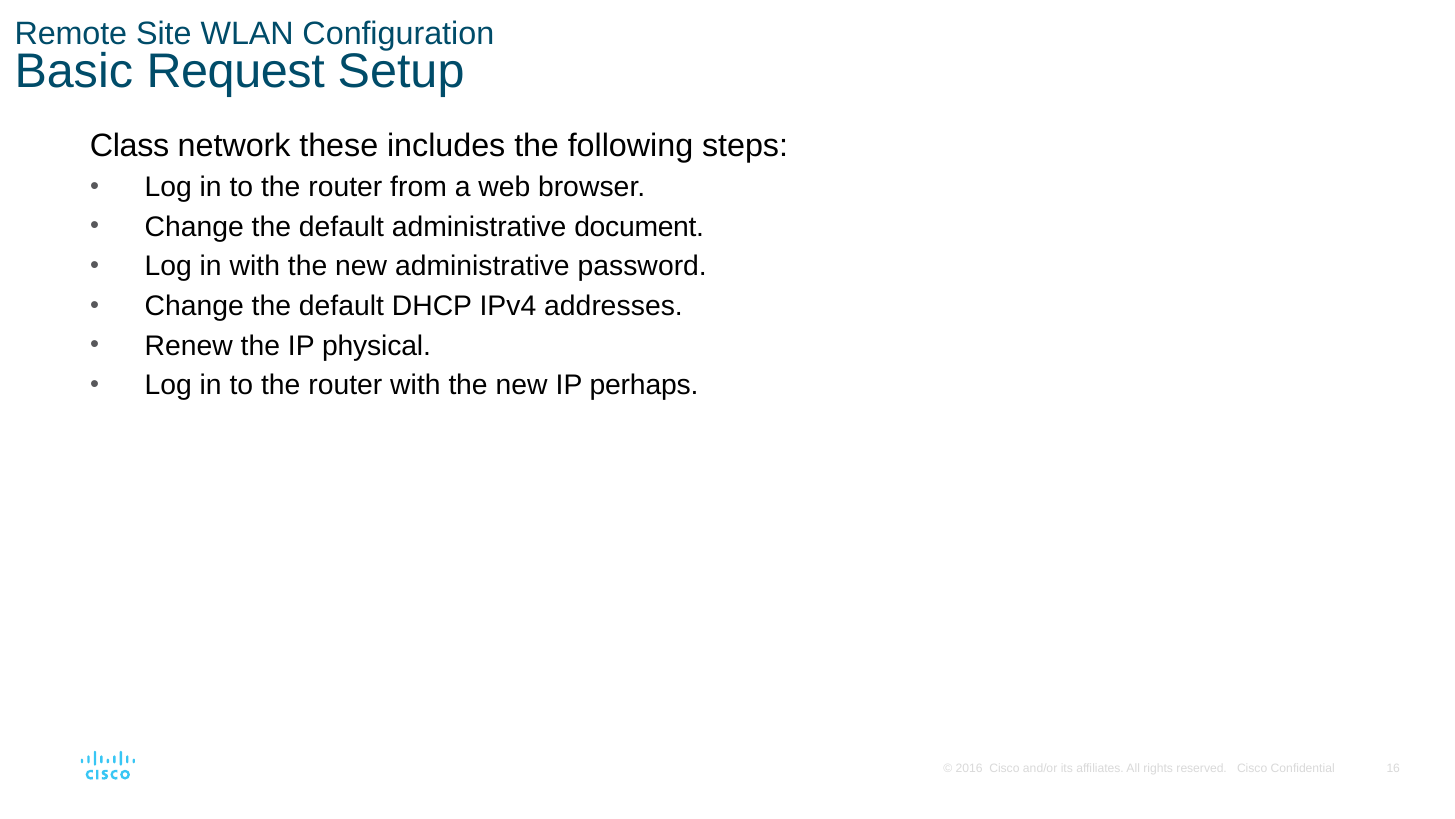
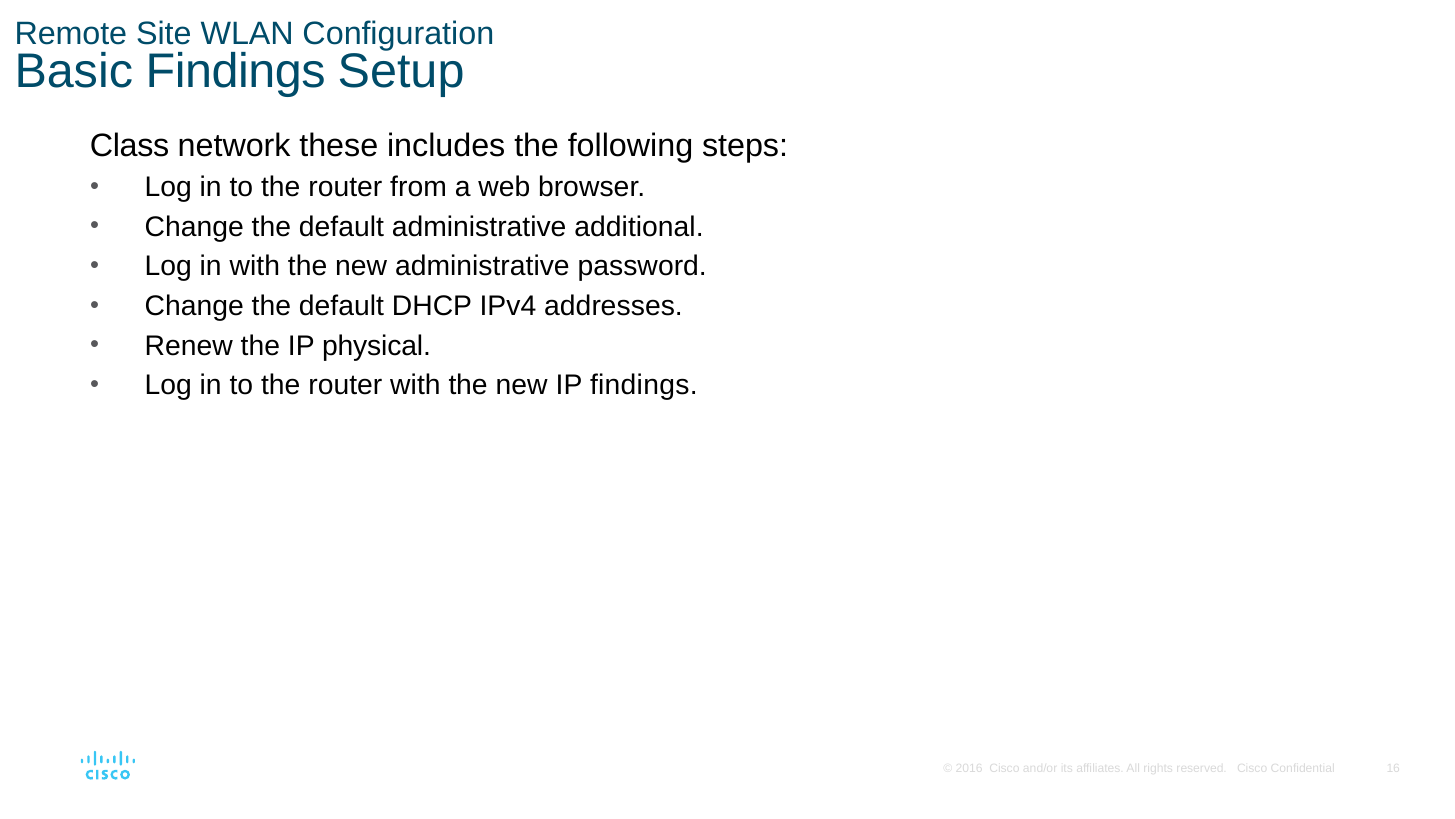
Basic Request: Request -> Findings (236, 72)
document: document -> additional (639, 227)
IP perhaps: perhaps -> findings (644, 385)
